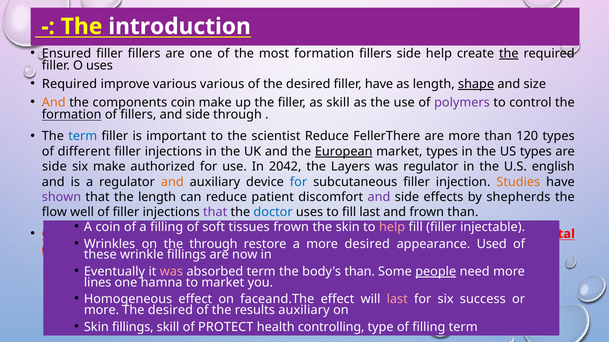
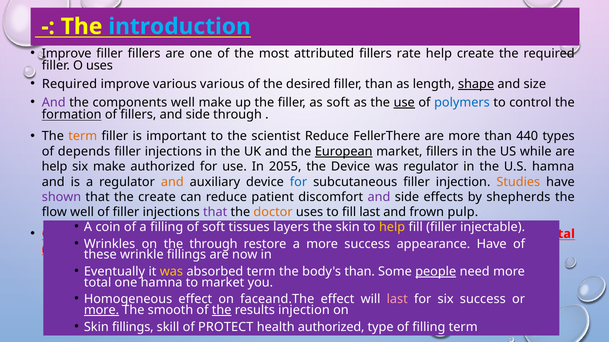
introduction colour: white -> light blue (180, 27)
Ensured: Ensured -> Improve (67, 54)
most formation: formation -> attributed (324, 54)
fillers side: side -> rate (409, 54)
the underline: present -> none (509, 54)
filler have: have -> than (379, 84)
And colour: orange -> purple (54, 103)
components coin: coin -> well (183, 103)
as skill: skill -> soft (338, 103)
use underline: none -> present (404, 103)
polymers colour: purple -> blue (462, 103)
term colour: blue -> orange (83, 136)
120: 120 -> 440 (527, 136)
of different: different -> depends (84, 152)
market types: types -> fillers (442, 152)
US types: types -> while (536, 152)
side: side -> help (55, 167)
2042: 2042 -> 2055 (285, 167)
the Layers: Layers -> Device (351, 167)
U.S english: english -> hamna (553, 167)
the length: length -> create (157, 197)
doctor colour: blue -> orange (273, 213)
frown than: than -> pulp (463, 213)
frown: frown -> layers (291, 227)
help colour: pink -> yellow (392, 227)
more desired: desired -> success (367, 244)
appearance Used: Used -> Have (492, 244)
was colour: pink -> yellow (171, 272)
lines: lines -> total (98, 283)
more underline: none -> present (101, 310)
desired: desired -> smooth (170, 310)
the underline: none -> present (222, 310)
results auxiliary: auxiliary -> injection (304, 310)
health controlling: controlling -> authorized (331, 327)
